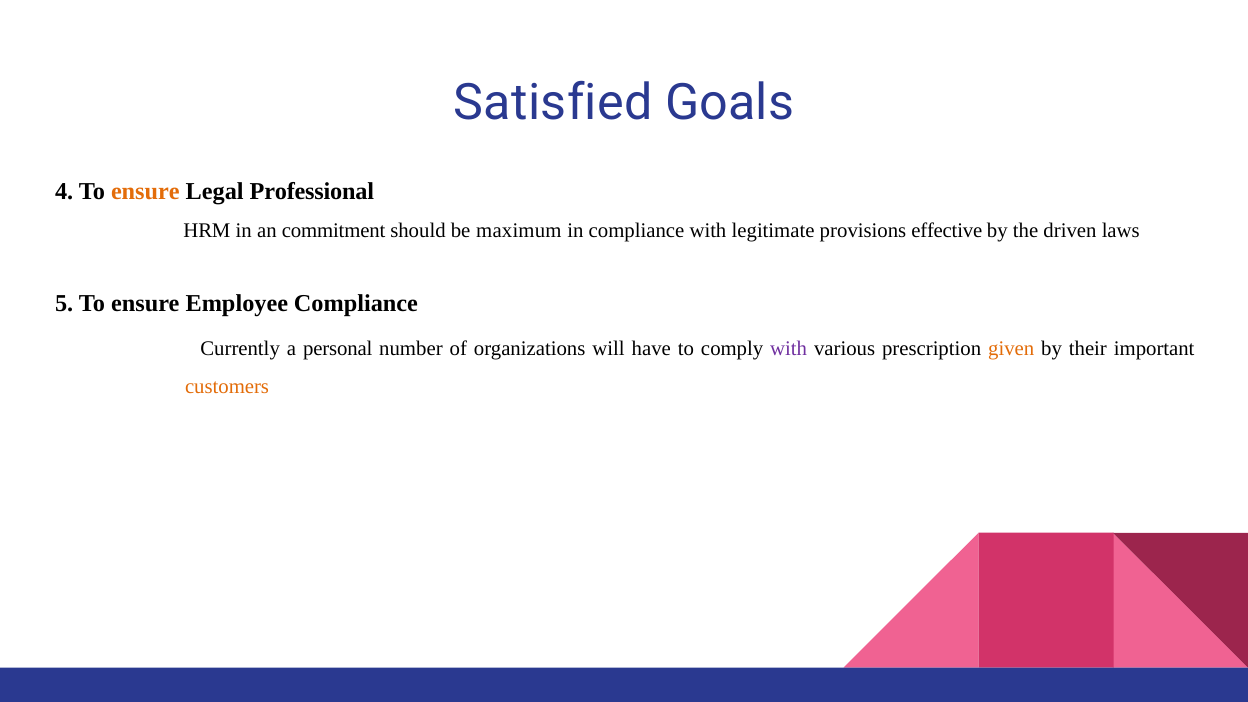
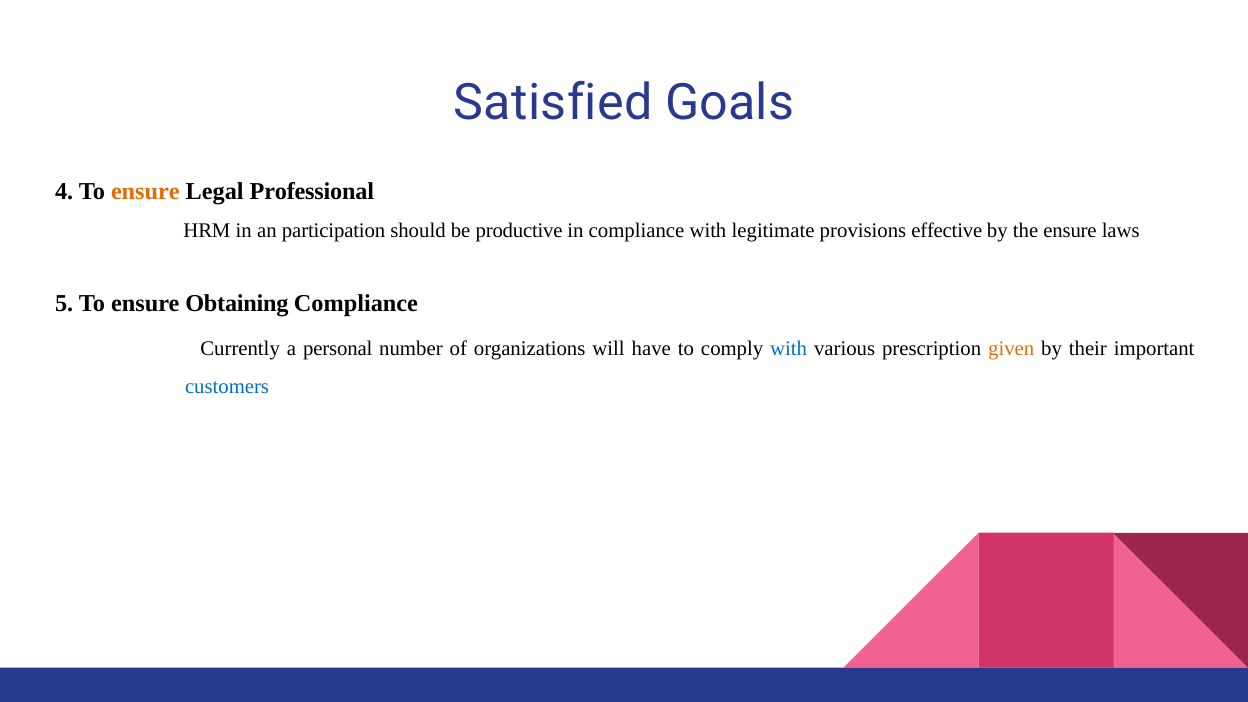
commitment: commitment -> participation (334, 231)
maximum: maximum -> productive (519, 231)
the driven: driven -> ensure (1070, 231)
Employee: Employee -> Obtaining (237, 304)
with colour: purple -> blue (789, 349)
customers colour: orange -> blue (227, 387)
